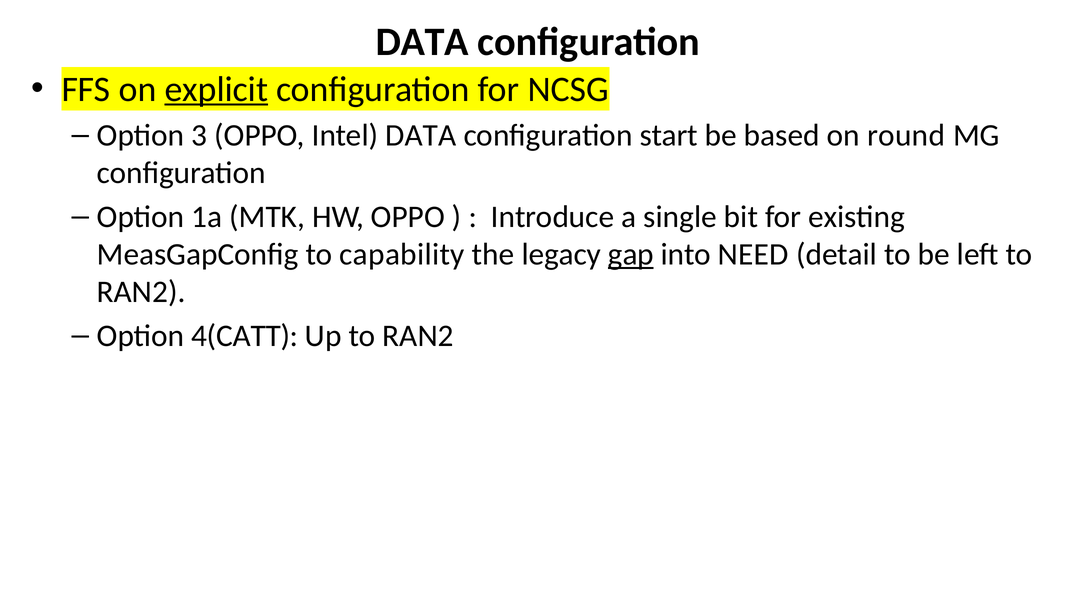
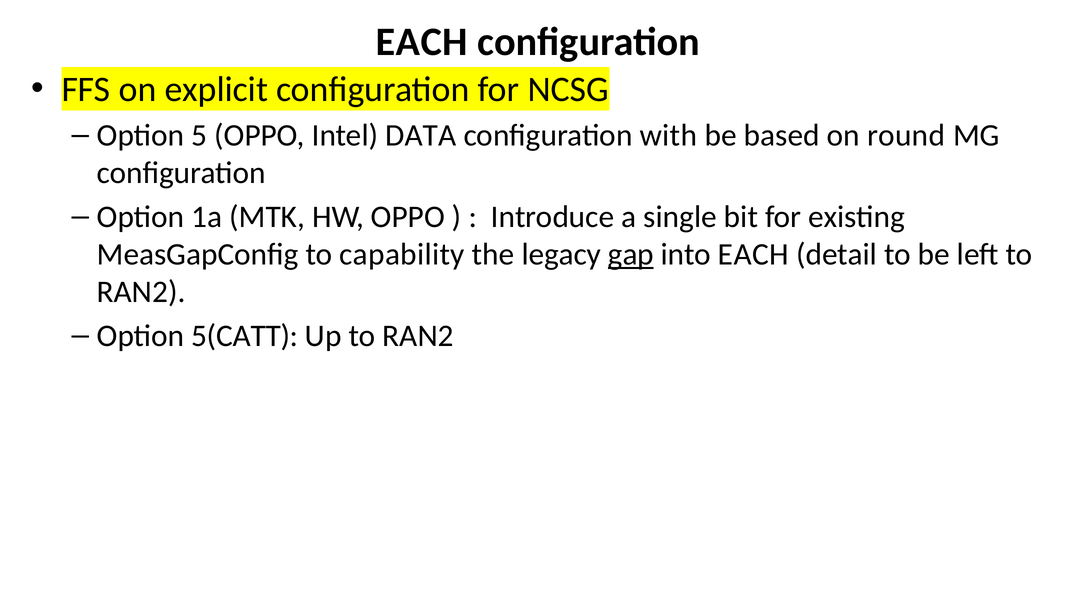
DATA: DATA -> EACH (422, 42)
explicit underline: present -> none (216, 89)
3: 3 -> 5 (199, 136)
start: start -> with (668, 136)
into NEED: NEED -> EACH (753, 255)
4(CATT: 4(CATT -> 5(CATT (245, 336)
